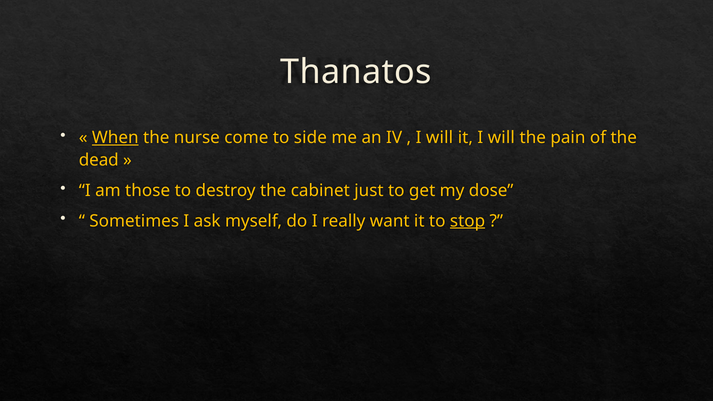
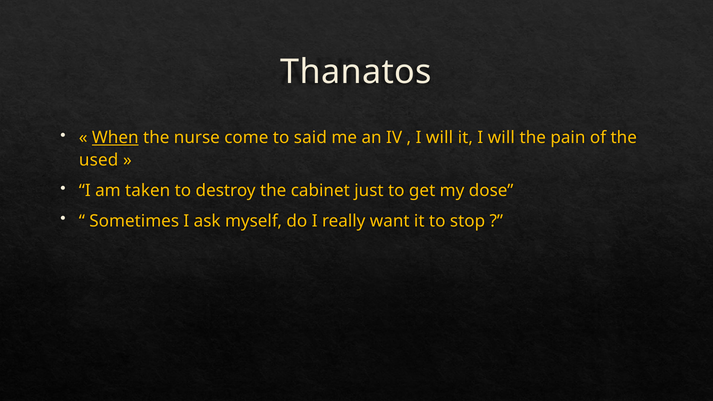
side: side -> said (310, 138)
dead: dead -> used (99, 160)
those: those -> taken (148, 191)
stop underline: present -> none (468, 221)
